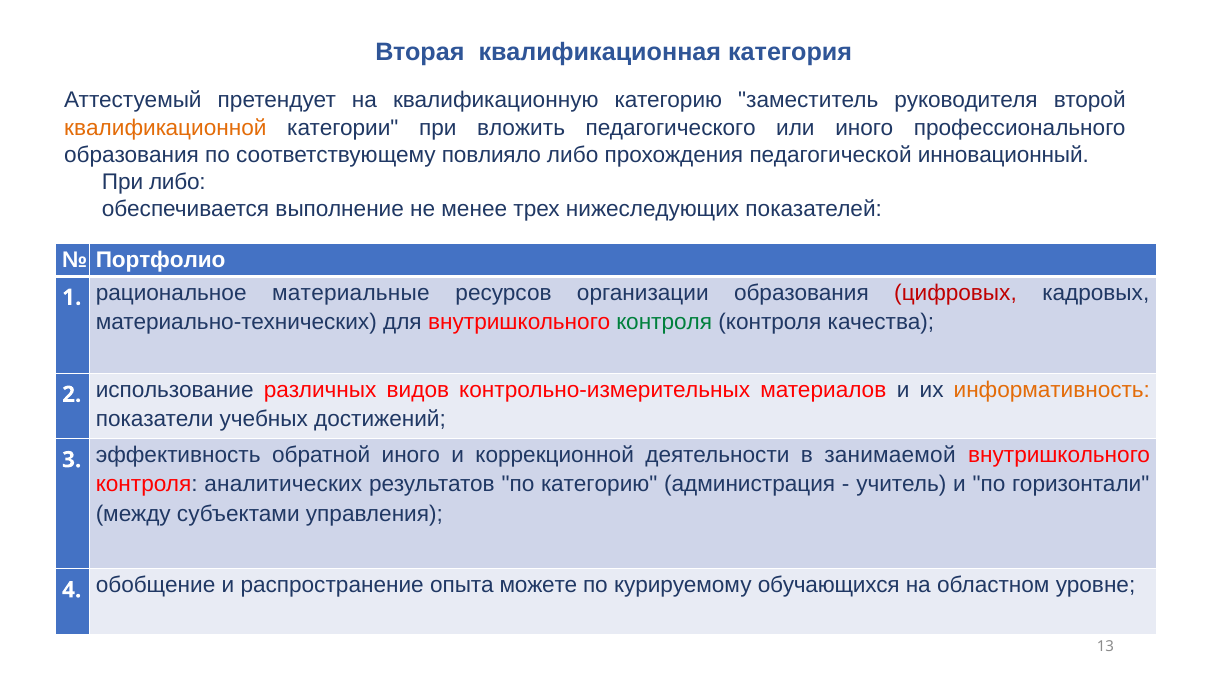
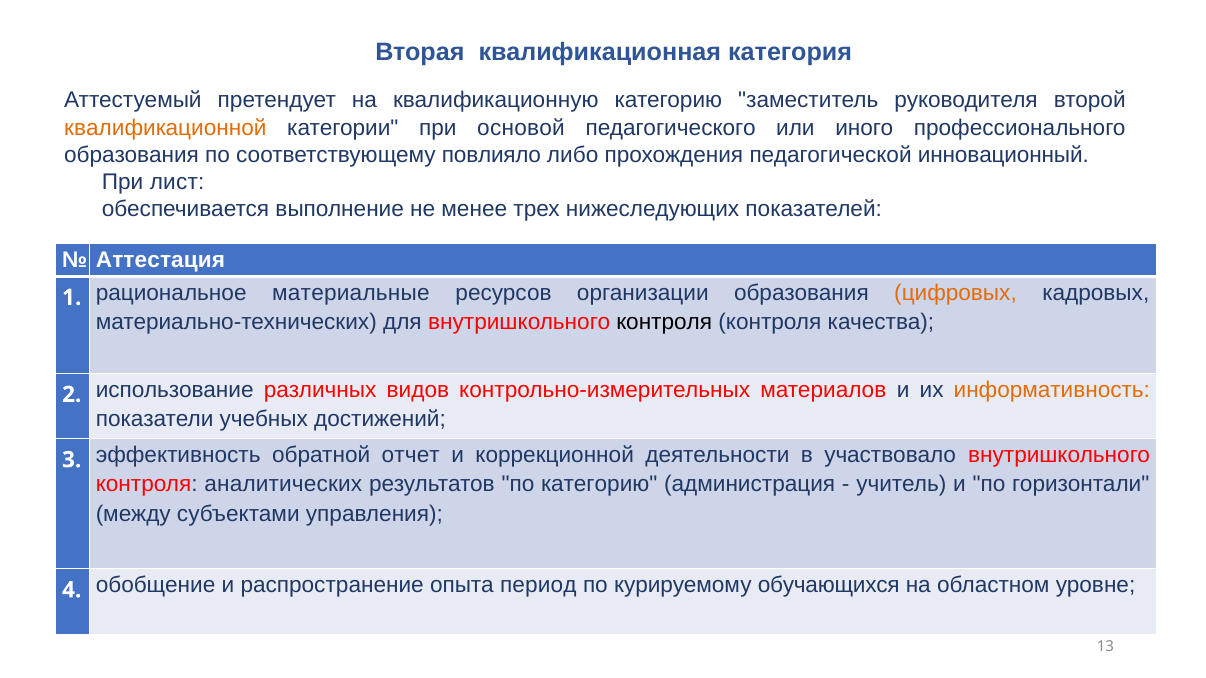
вложить: вложить -> основой (521, 128)
При либо: либо -> лист (177, 182)
Портфолио: Портфолио -> Аттестация (160, 260)
цифровых colour: red -> orange (956, 293)
контроля colour: green -> black (664, 322)
обратной иного: иного -> отчет (411, 456)
занимаемой: занимаемой -> участвовало (890, 456)
можете: можете -> период (538, 586)
